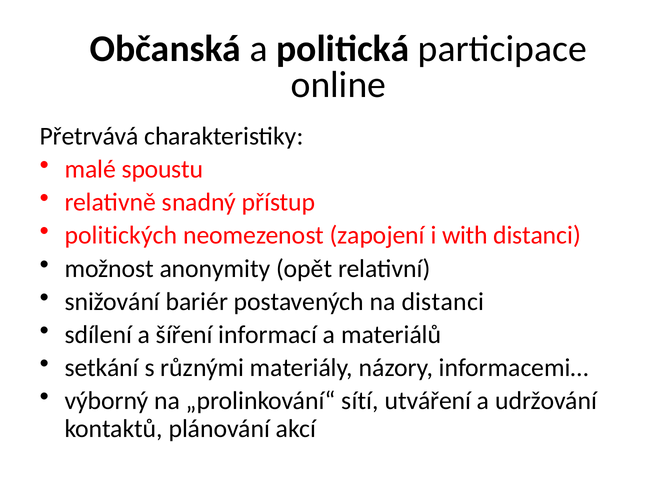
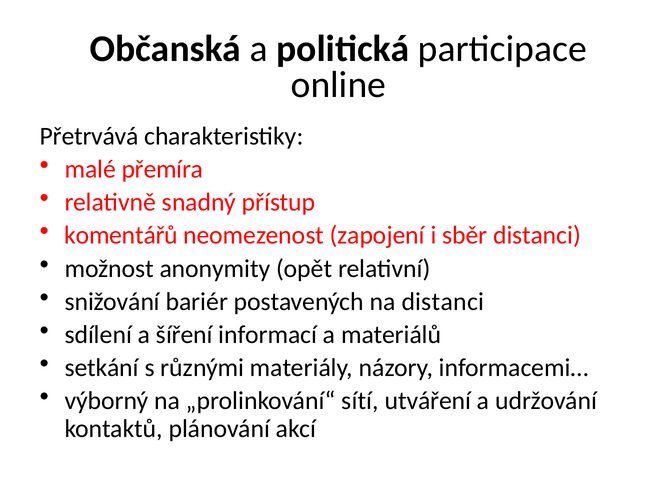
spoustu: spoustu -> přemíra (162, 170)
politických: politických -> komentářů (121, 236)
with: with -> sběr (465, 236)
